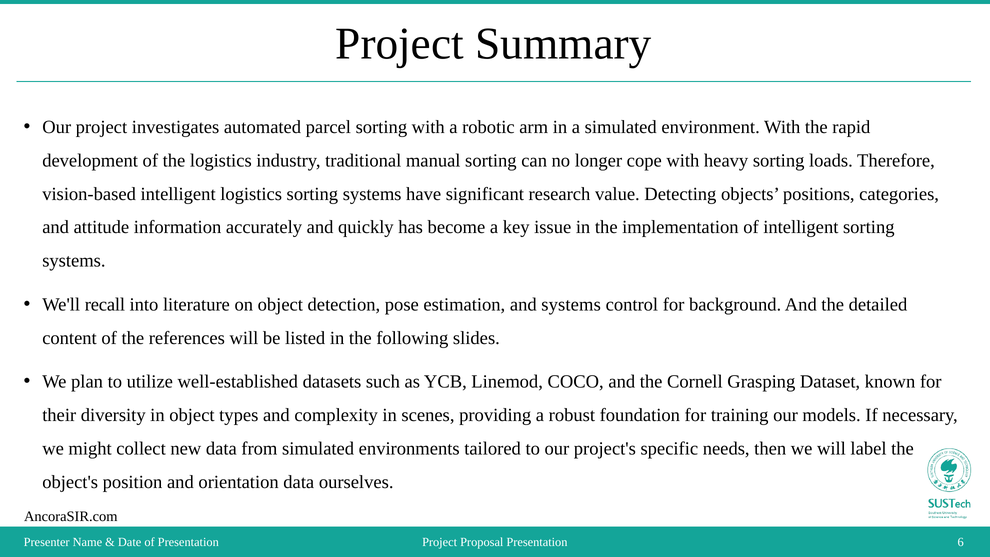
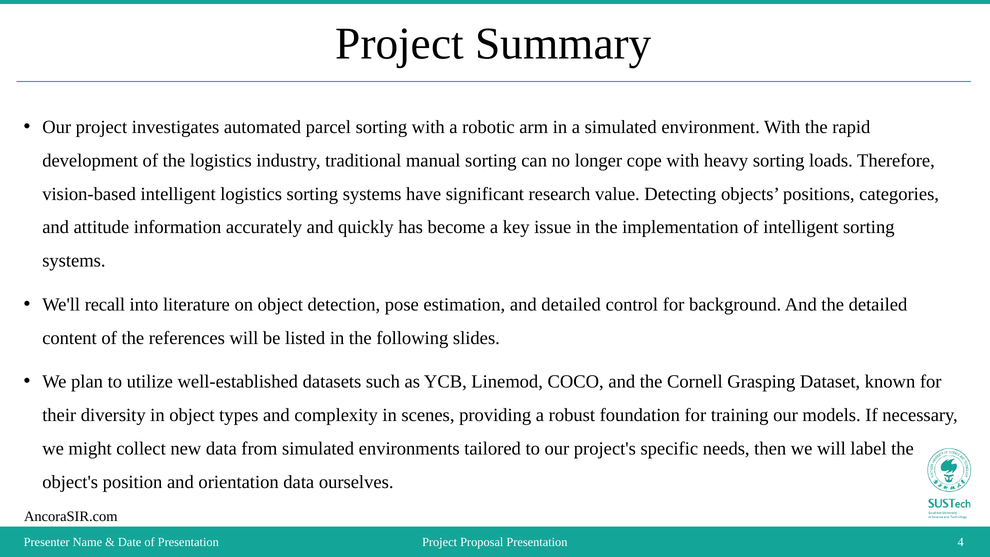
and systems: systems -> detailed (571, 304)
6: 6 -> 4 (961, 542)
